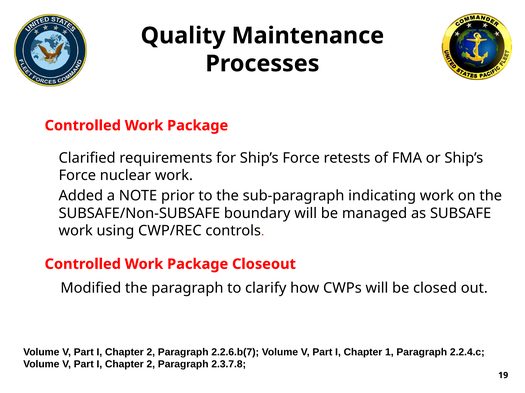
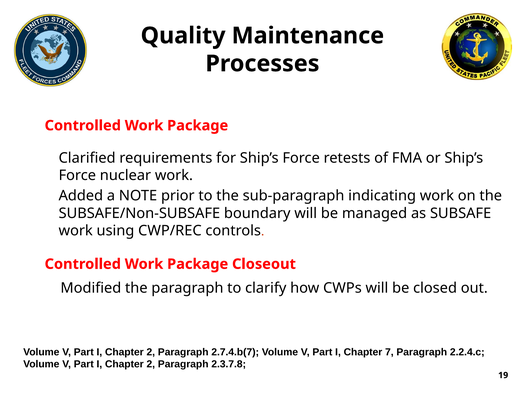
2.2.6.b(7: 2.2.6.b(7 -> 2.7.4.b(7 (235, 353)
1: 1 -> 7 (389, 353)
